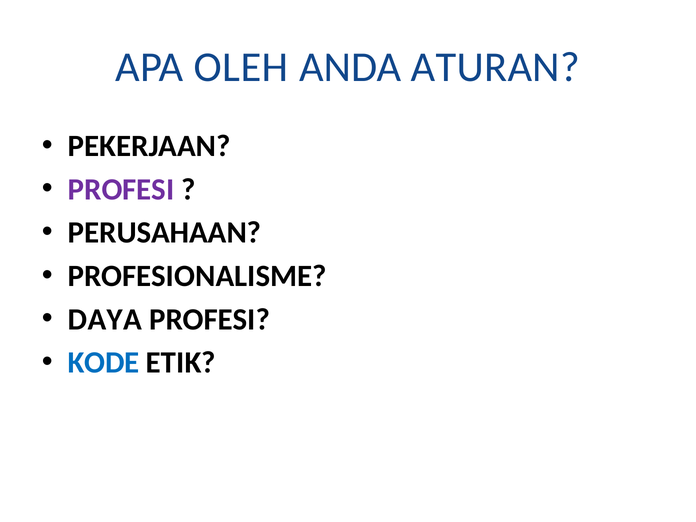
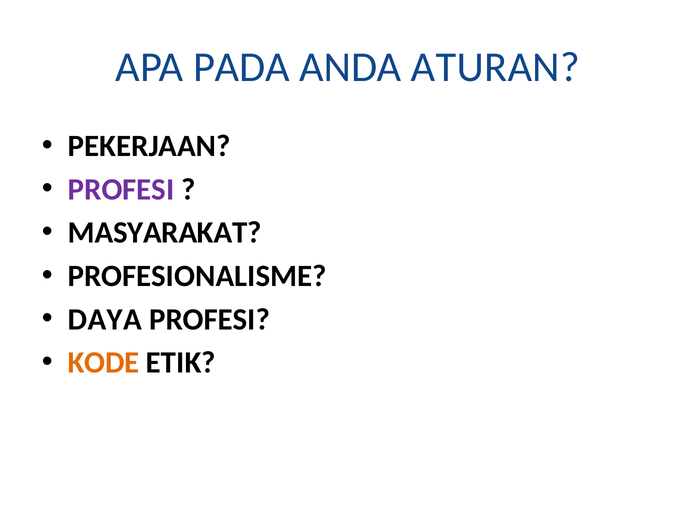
OLEH: OLEH -> PADA (241, 67)
PERUSAHAAN: PERUSAHAAN -> MASYARAKAT (165, 233)
KODE colour: blue -> orange (104, 363)
